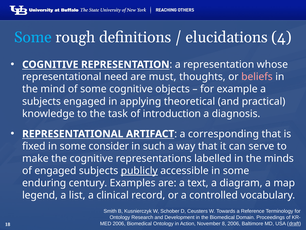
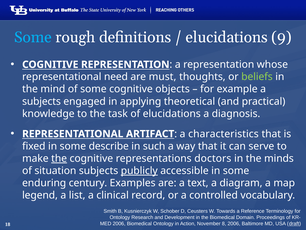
4: 4 -> 9 (282, 37)
beliefs colour: pink -> light green (257, 77)
of introduction: introduction -> elucidations (172, 113)
corresponding: corresponding -> characteristics (223, 134)
consider: consider -> describe (109, 146)
the underline: none -> present (59, 158)
labelled: labelled -> doctors (213, 158)
of engaged: engaged -> situation (55, 170)
